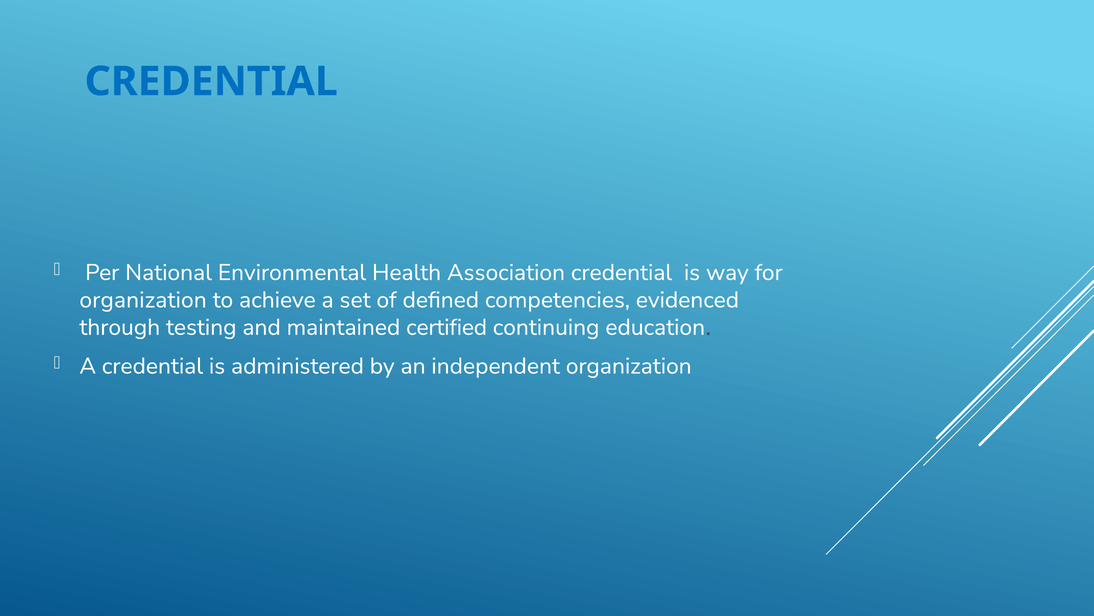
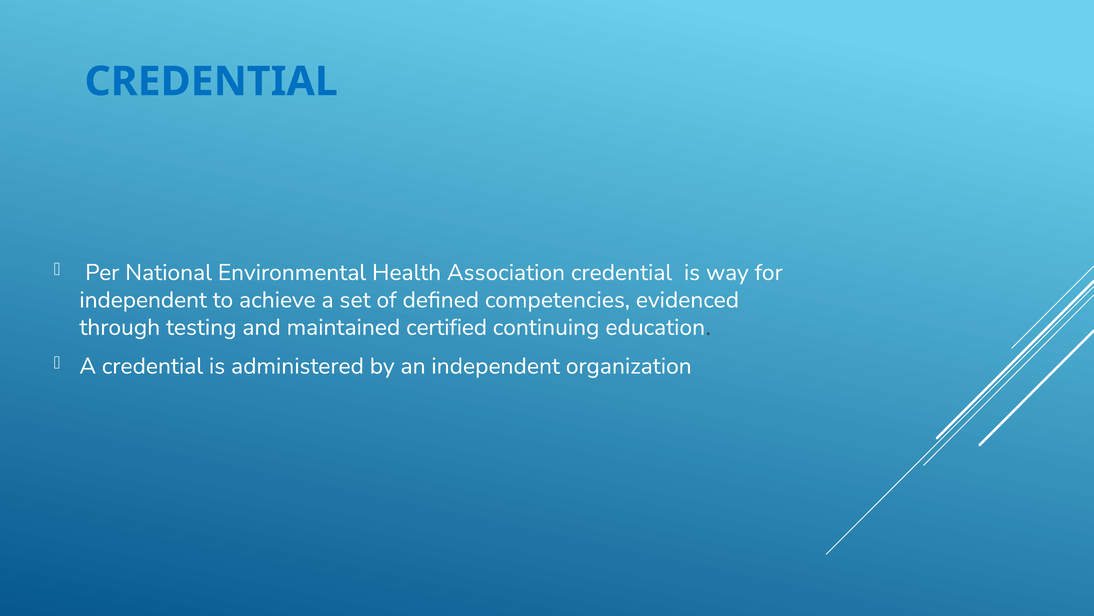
organization: organization -> independent (143, 300)
